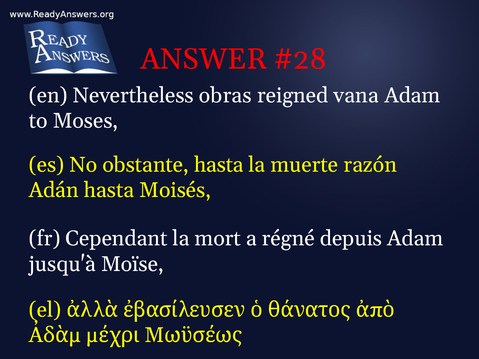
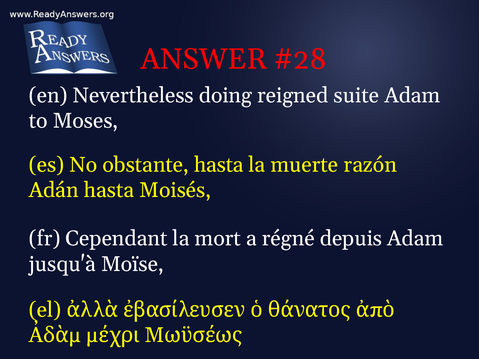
obras: obras -> doing (225, 95)
vana: vana -> suite (356, 95)
